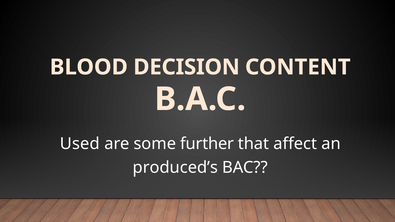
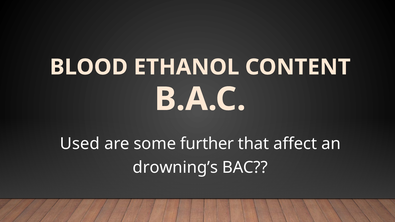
DECISION: DECISION -> ETHANOL (186, 67)
produced’s: produced’s -> drowning’s (175, 167)
